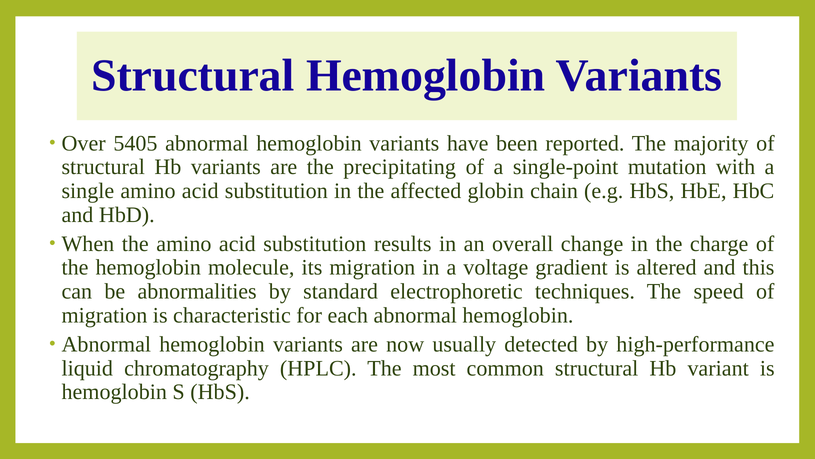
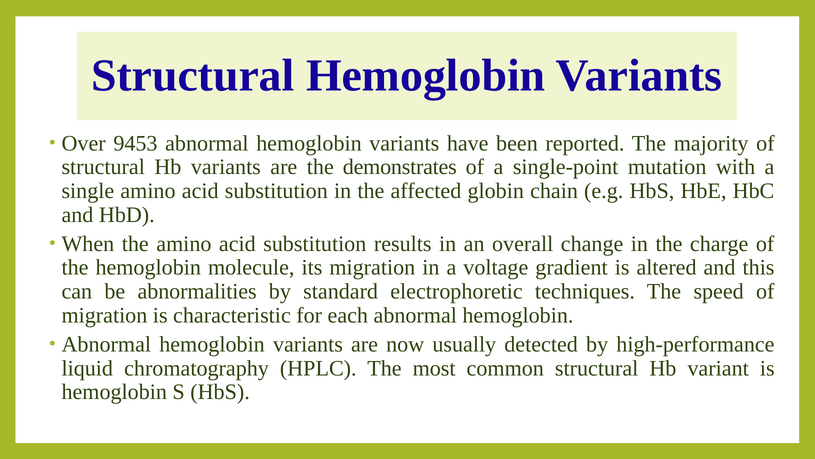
5405: 5405 -> 9453 (135, 143)
precipitating: precipitating -> demonstrates (400, 167)
